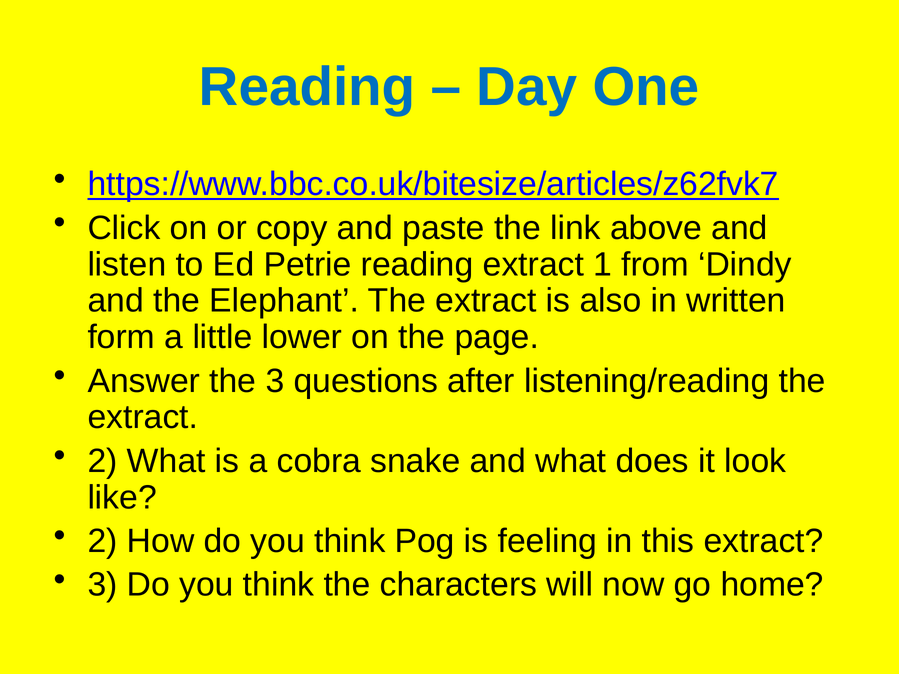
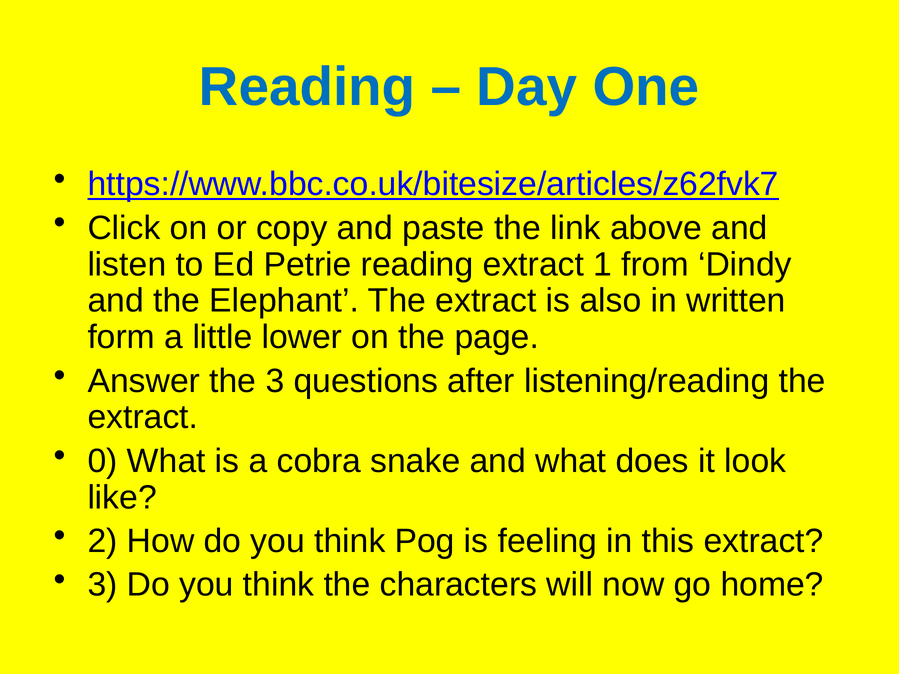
2: 2 -> 0 (103, 461)
